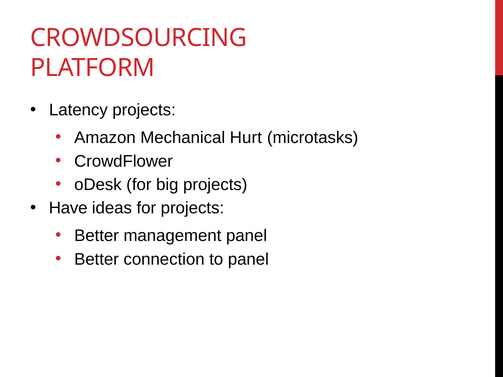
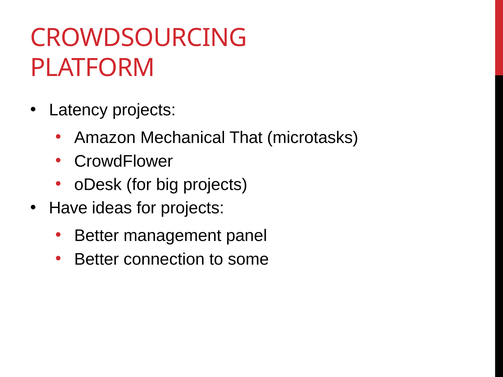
Hurt: Hurt -> That (246, 138)
to panel: panel -> some (248, 259)
